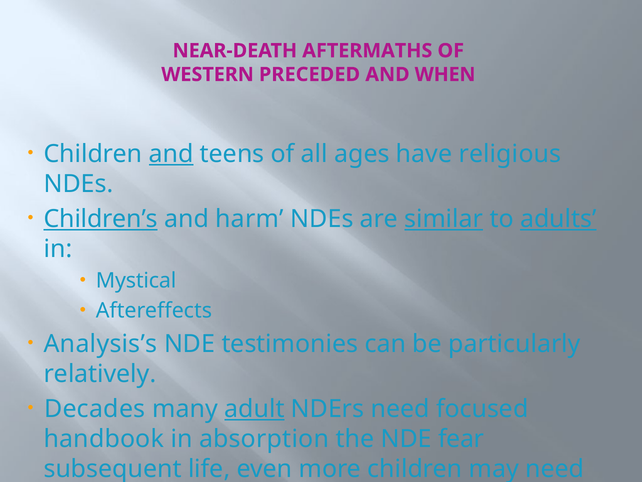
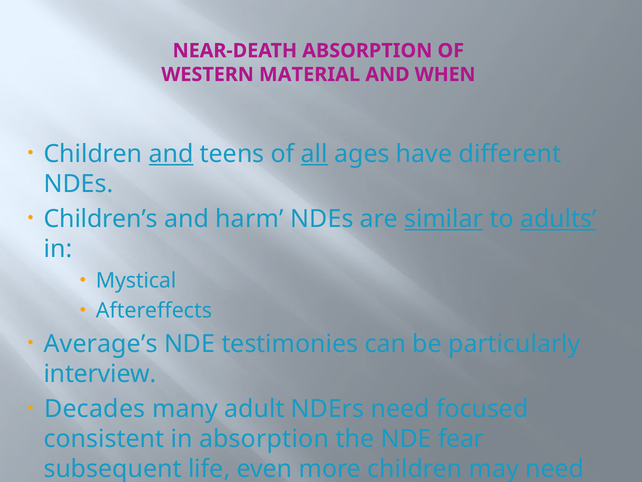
NEAR-DEATH AFTERMATHS: AFTERMATHS -> ABSORPTION (367, 51)
PRECEDED: PRECEDED -> MATERIAL (310, 74)
all underline: none -> present (314, 154)
religious: religious -> different (510, 154)
Children’s underline: present -> none (101, 219)
Analysis’s: Analysis’s -> Average’s (101, 343)
relatively: relatively -> interview (100, 373)
adult underline: present -> none (254, 408)
handbook: handbook -> consistent (104, 438)
